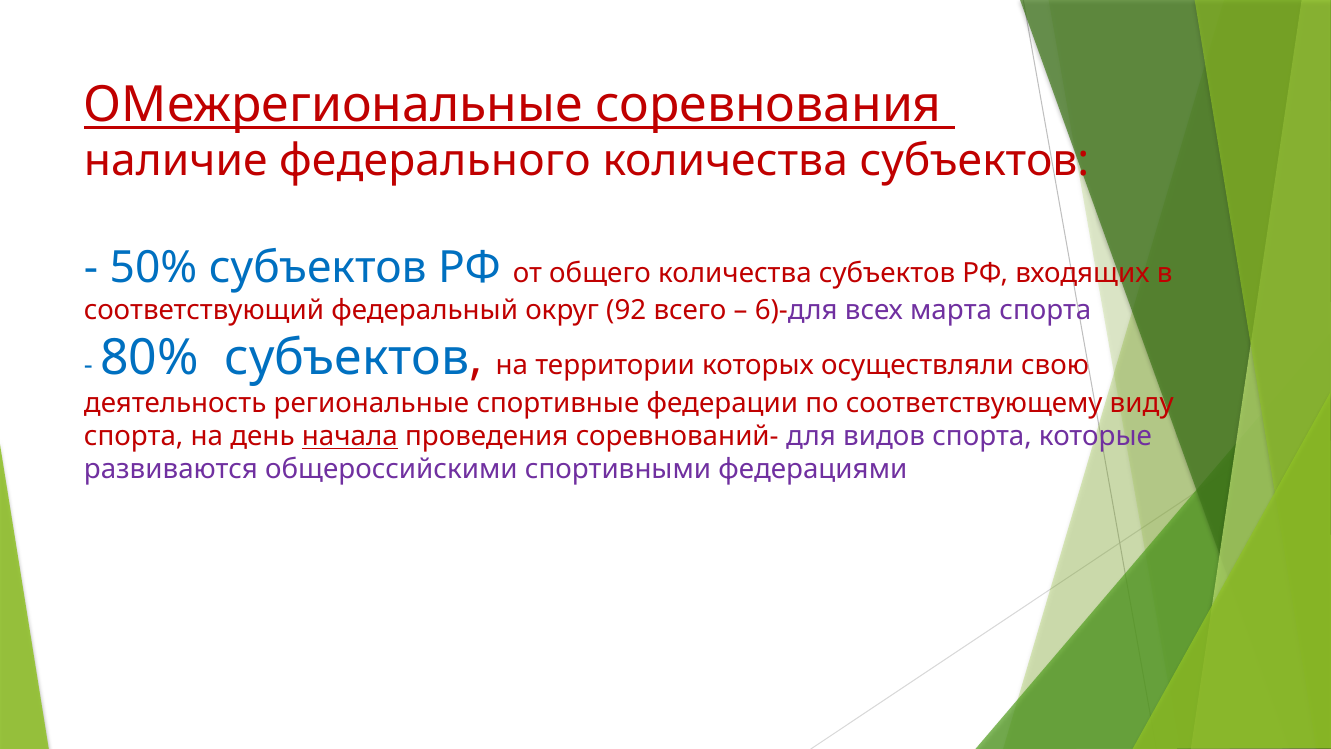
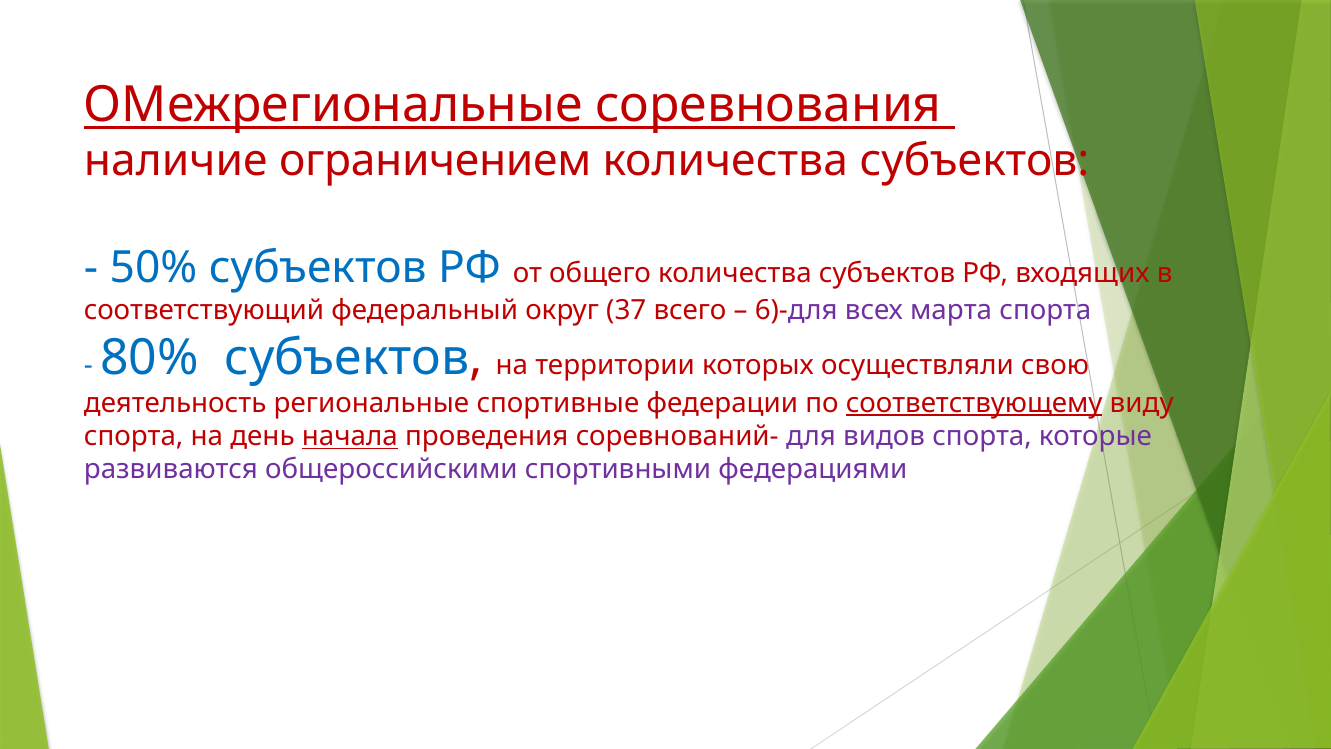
федерального: федерального -> ограничением (435, 161)
92: 92 -> 37 (626, 310)
соответствующему underline: none -> present (974, 403)
